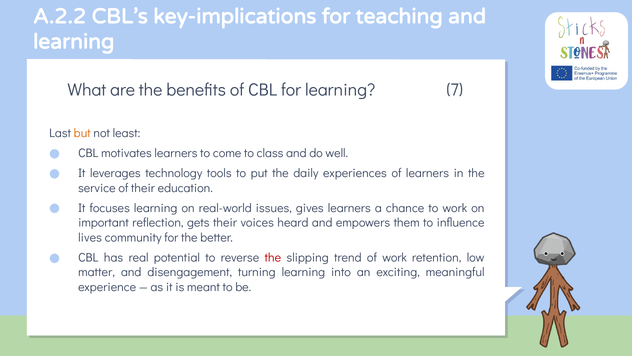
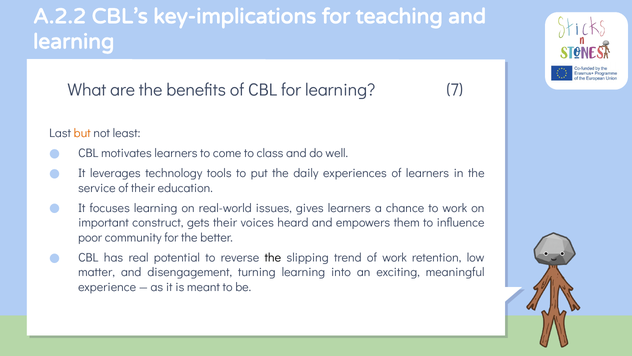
reflection: reflection -> construct (158, 222)
lives: lives -> poor (90, 237)
the colour: red -> black (273, 257)
